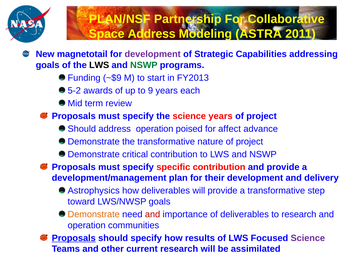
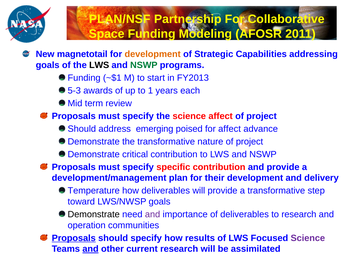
Space Address: Address -> Funding (152, 34)
ASTRA: ASTRA -> AFOSR (259, 34)
development colour: purple -> orange (153, 54)
~$9: ~$9 -> ~$1 (112, 78)
5-2: 5-2 -> 5-3 (74, 91)
9: 9 -> 1 (151, 91)
science years: years -> affect (221, 116)
address operation: operation -> emerging (155, 129)
Astrophysics: Astrophysics -> Temperature (94, 191)
Demonstrate colour: orange -> black (94, 214)
and colour: red -> purple (153, 214)
and underline: none -> present (90, 249)
